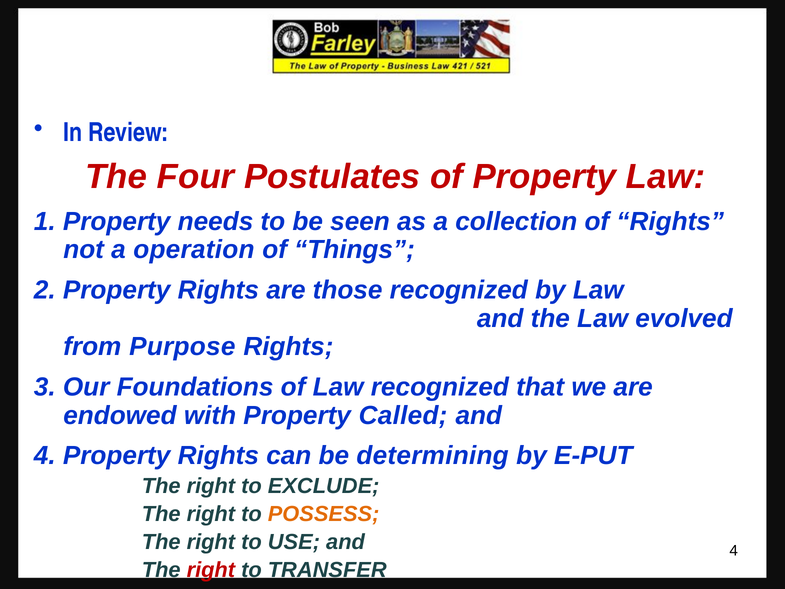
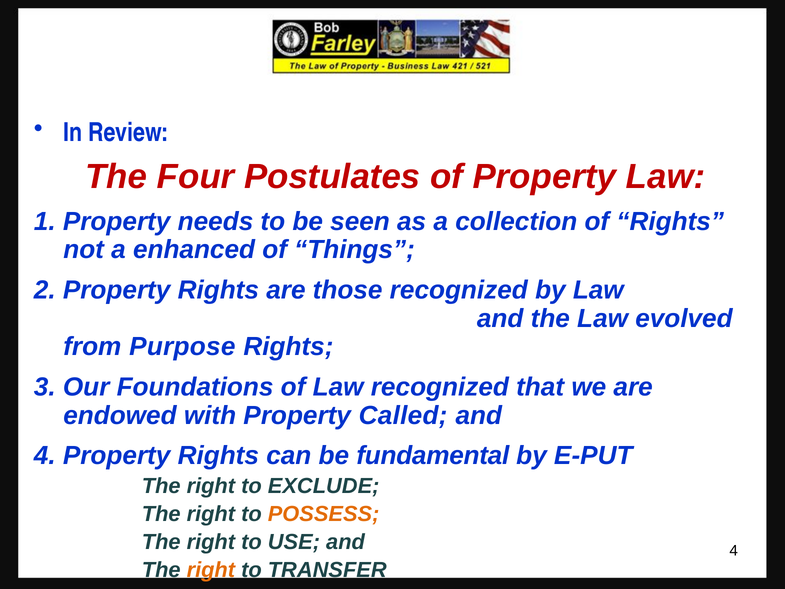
operation: operation -> enhanced (194, 250)
determining: determining -> fundamental (433, 456)
right colour: red -> orange (211, 570)
